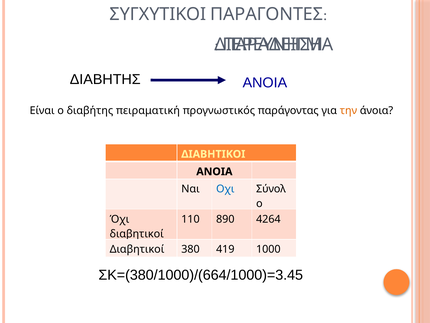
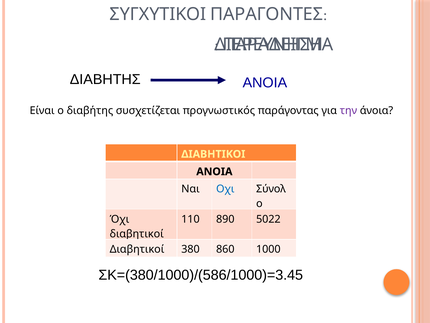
πειραματική: πειραματική -> συσχετίζεται (148, 111)
την colour: orange -> purple (348, 111)
4264: 4264 -> 5022 (268, 219)
419: 419 -> 860 (225, 249)
ΣΚ=(380/1000)/(664/1000)=3.45: ΣΚ=(380/1000)/(664/1000)=3.45 -> ΣΚ=(380/1000)/(586/1000)=3.45 (201, 275)
